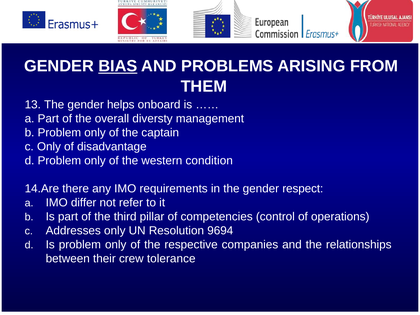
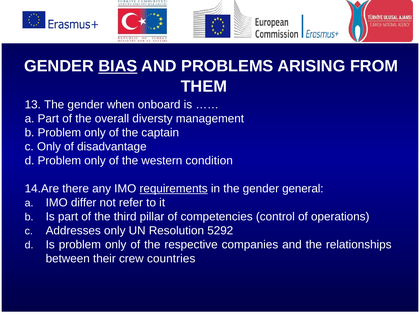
helps: helps -> when (121, 105)
requirements underline: none -> present (174, 189)
respect: respect -> general (303, 189)
9694: 9694 -> 5292 (220, 231)
tolerance: tolerance -> countries (171, 259)
